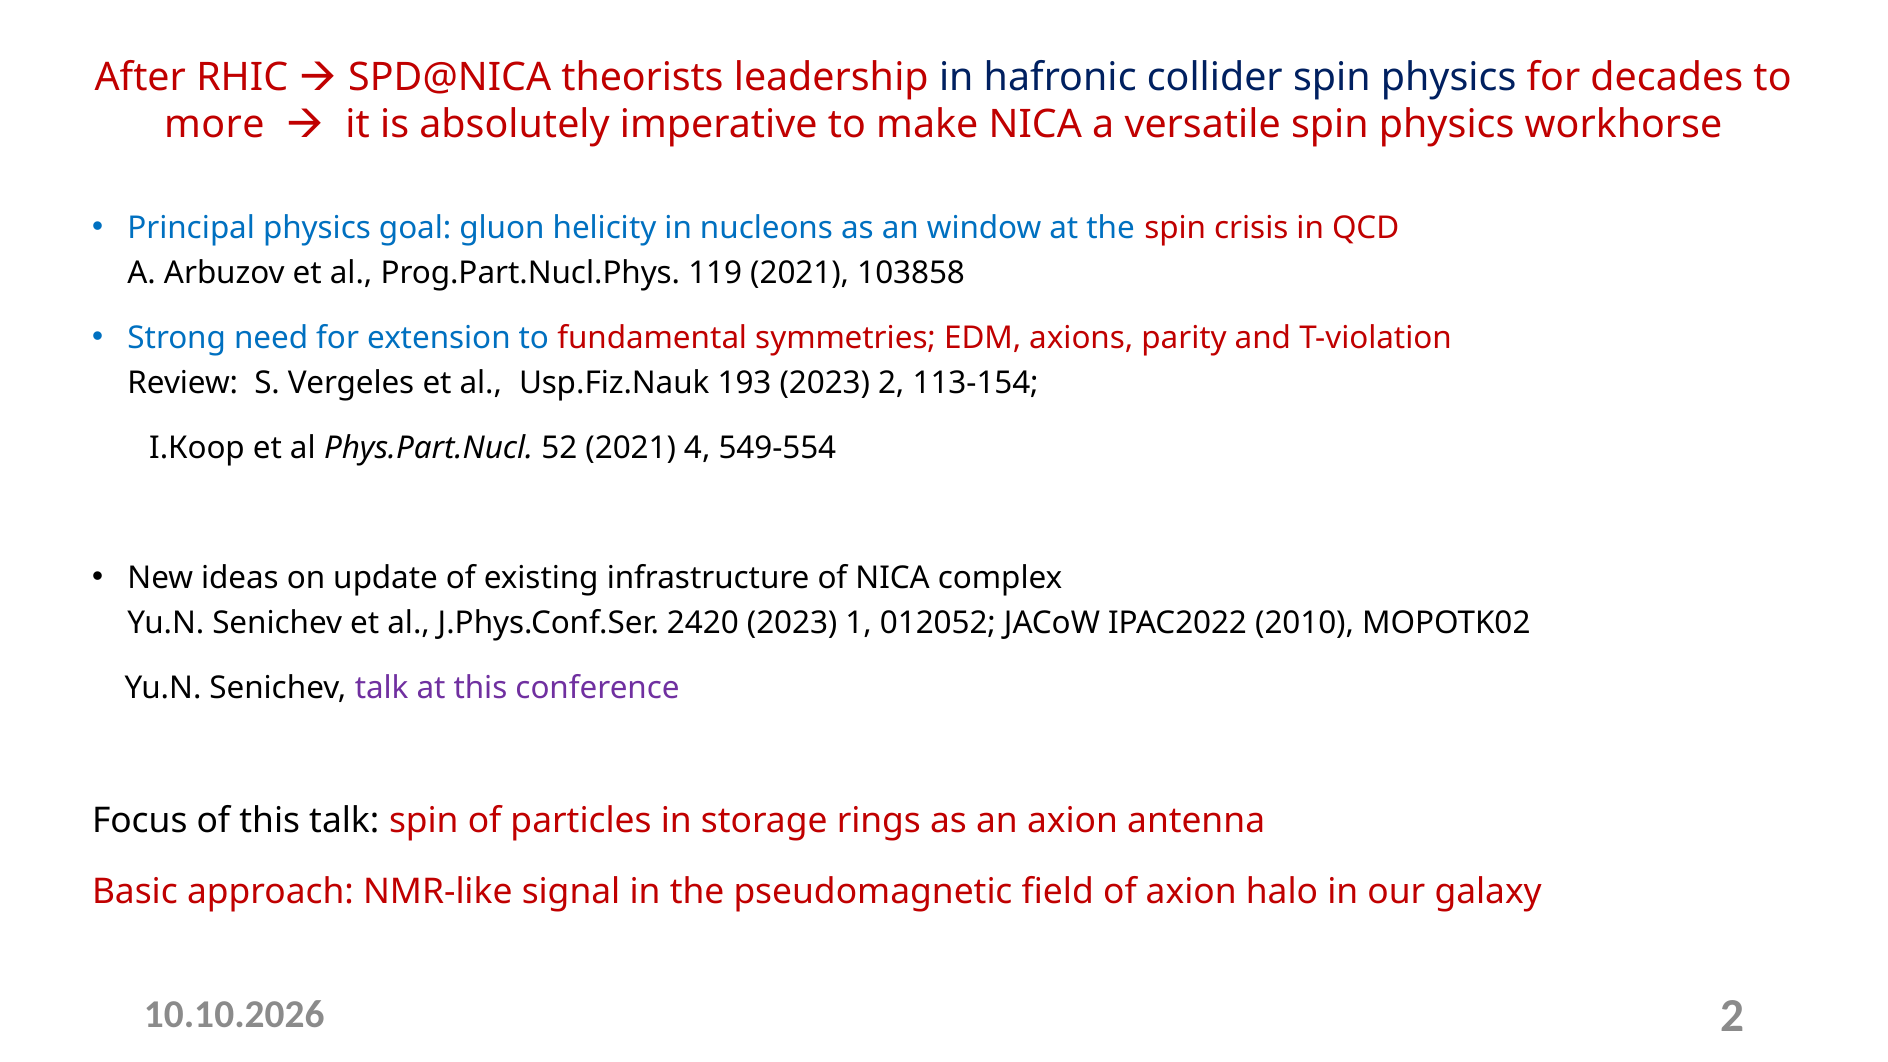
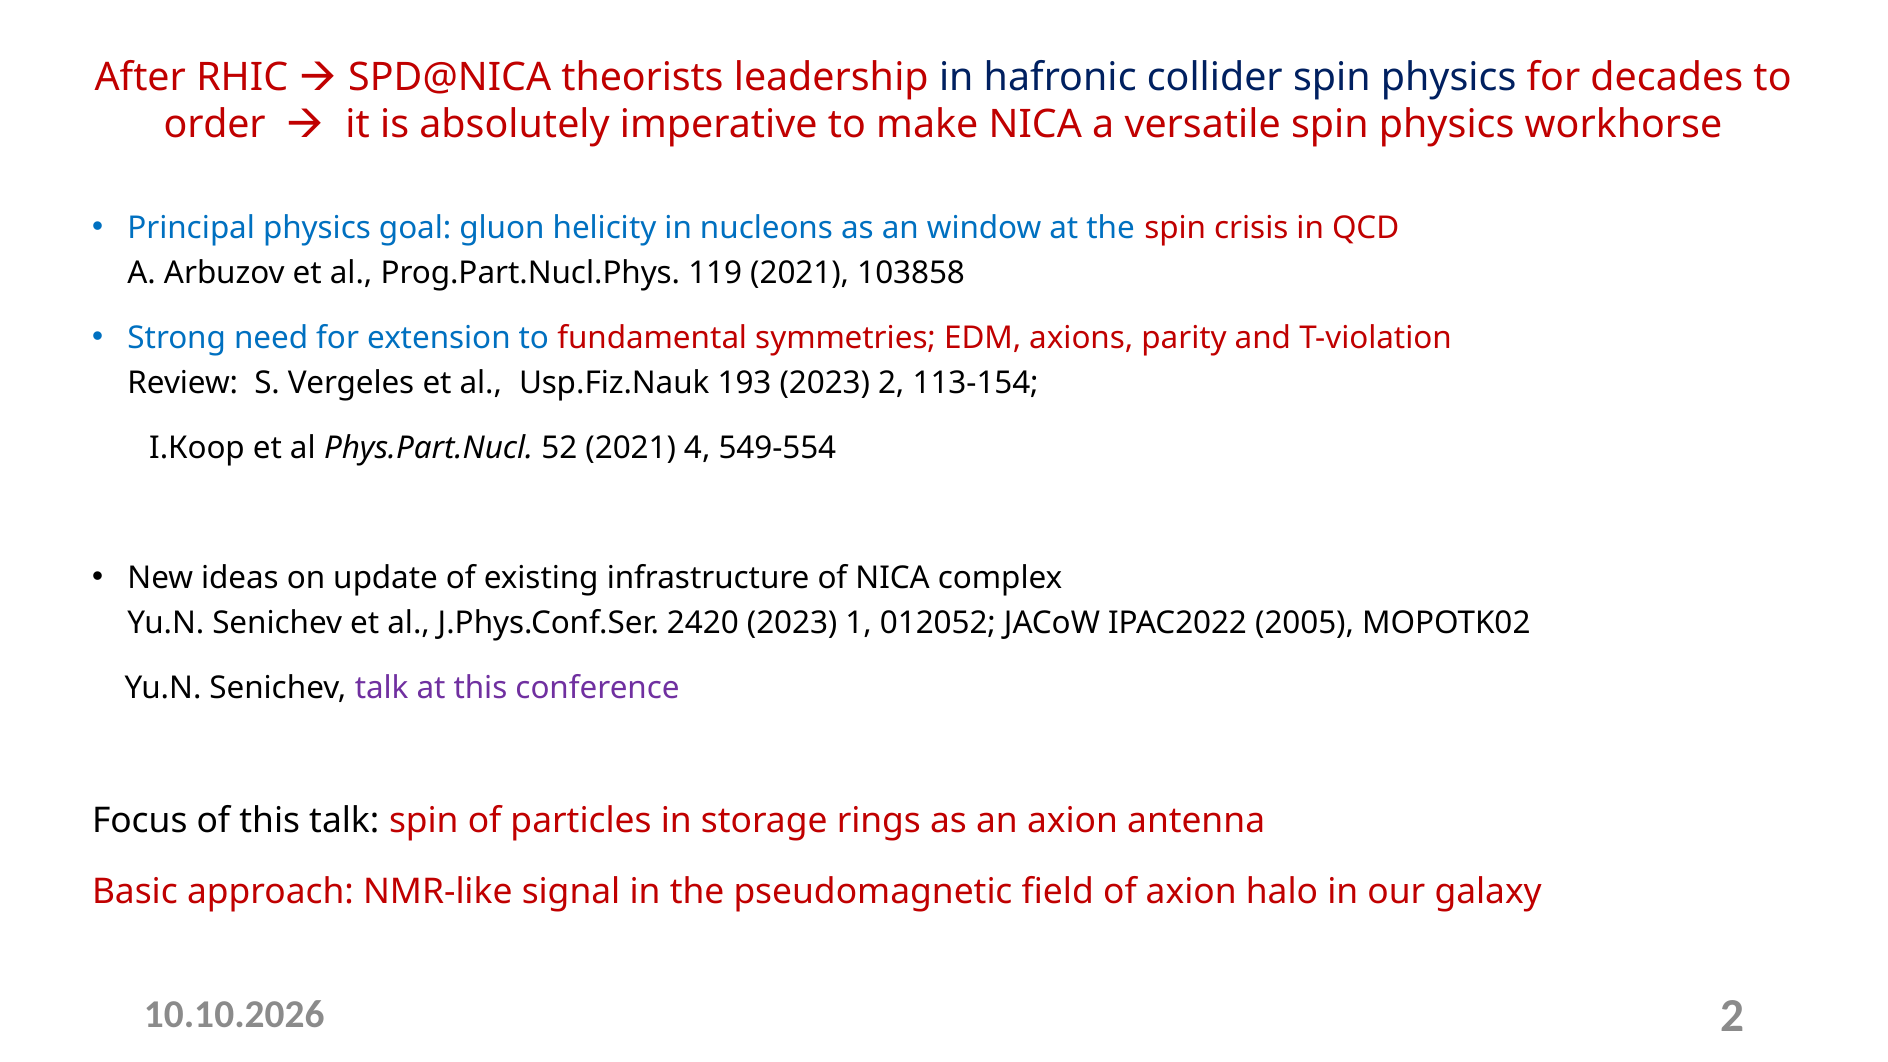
more: more -> order (215, 125)
2010: 2010 -> 2005 (1305, 623)
